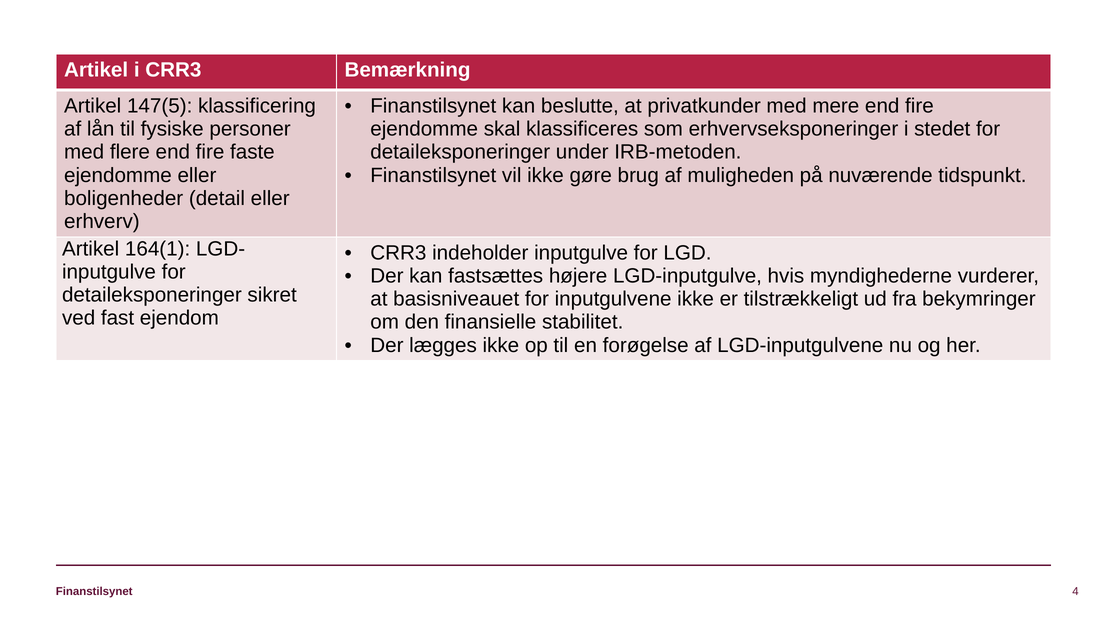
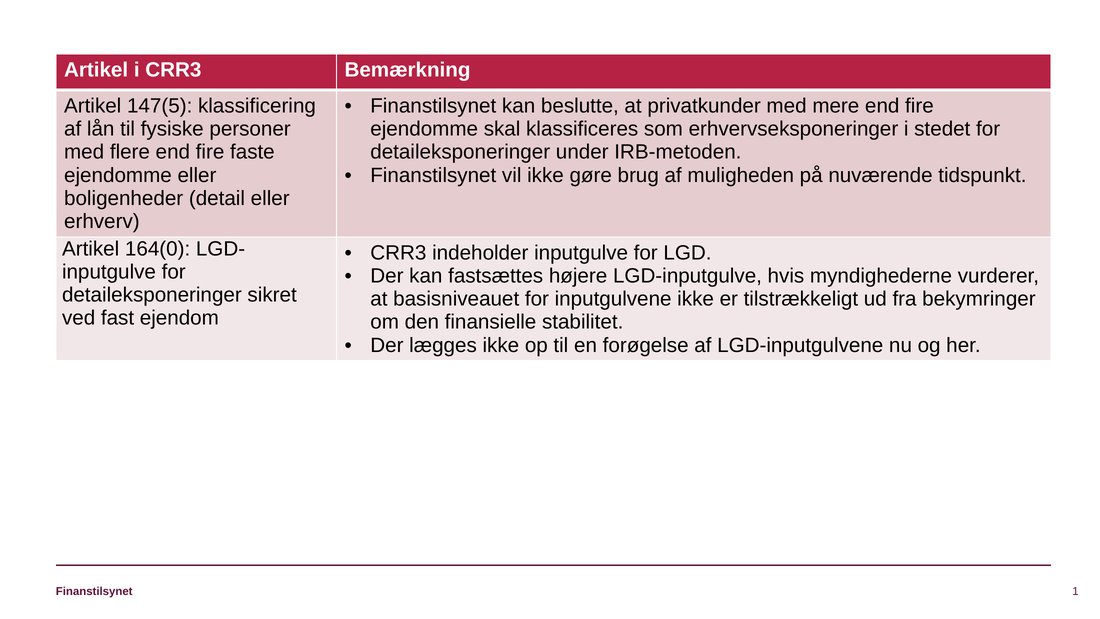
164(1: 164(1 -> 164(0 (158, 249)
4: 4 -> 1 (1076, 591)
